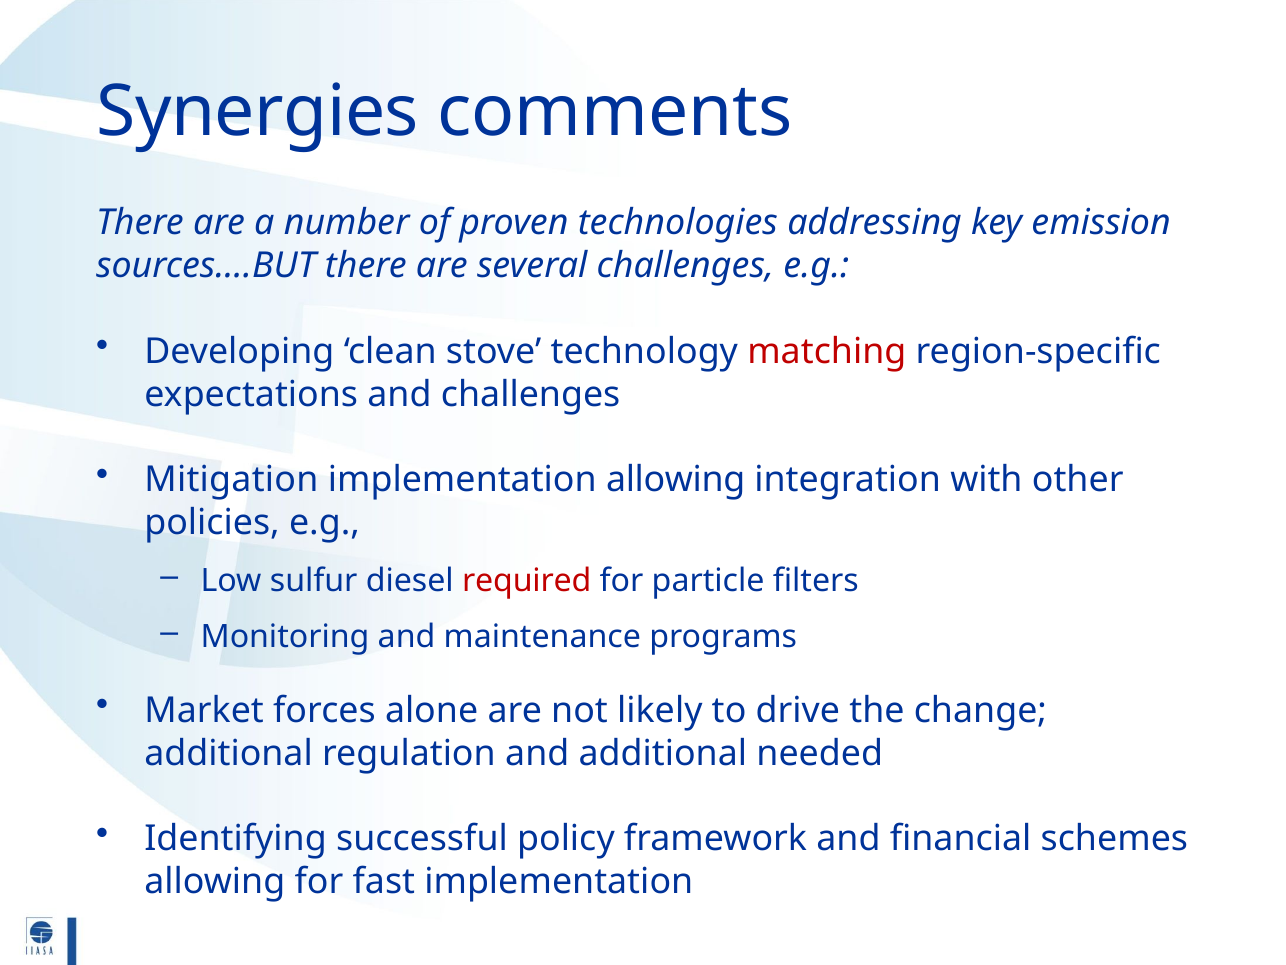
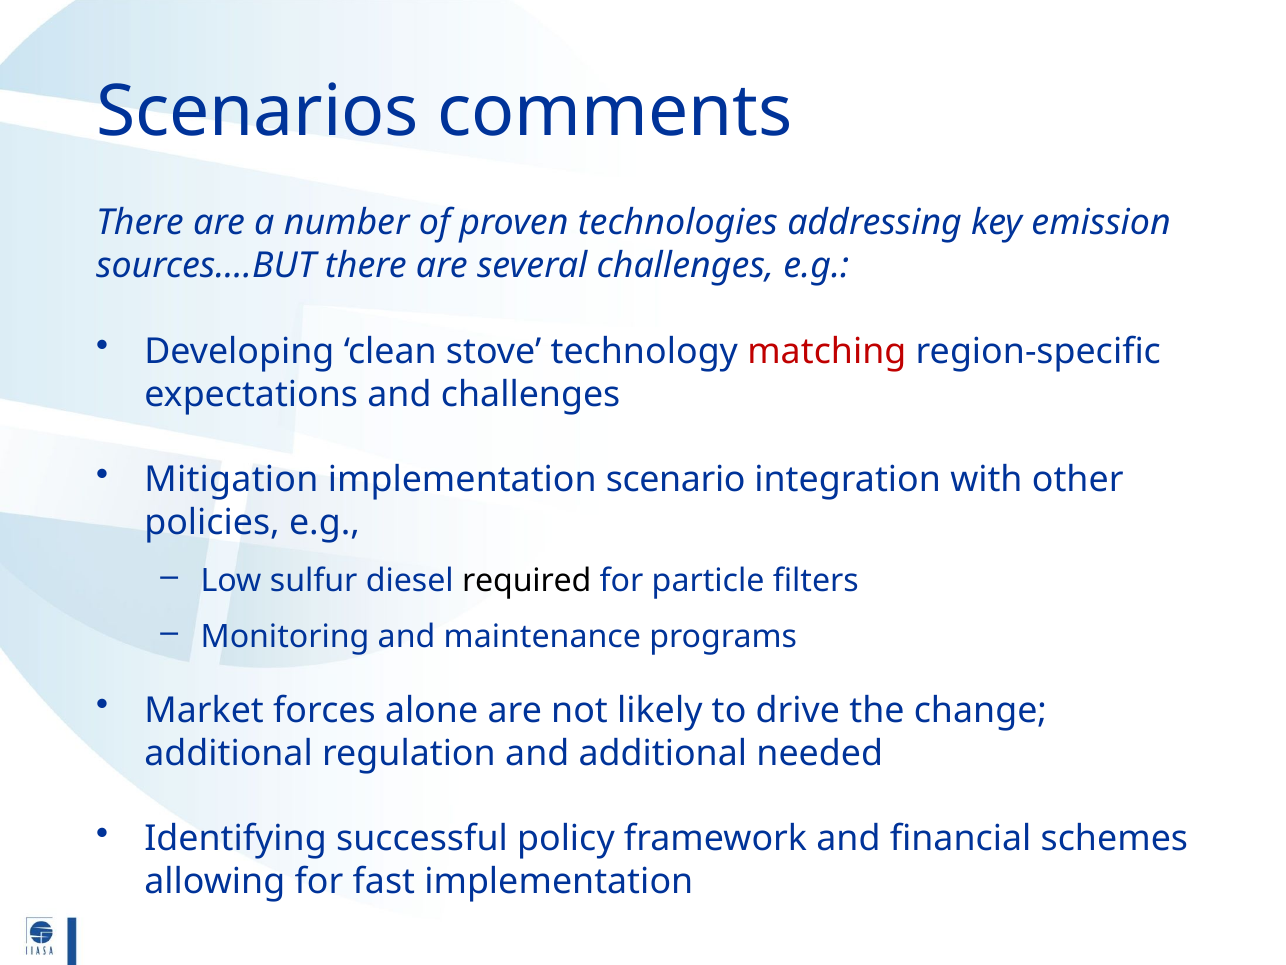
Synergies: Synergies -> Scenarios (258, 112)
implementation allowing: allowing -> scenario (676, 480)
required colour: red -> black (527, 580)
